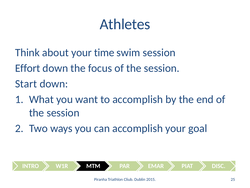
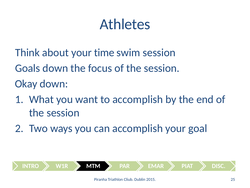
Effort: Effort -> Goals (28, 68)
Start: Start -> Okay (26, 84)
